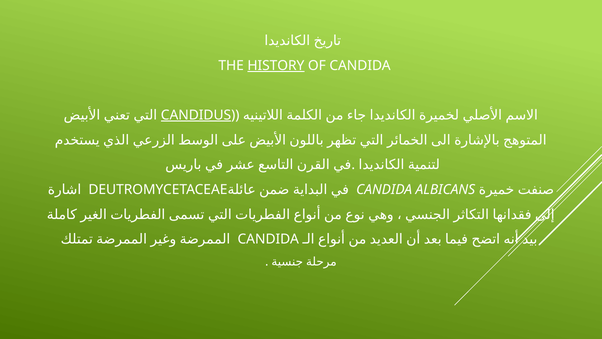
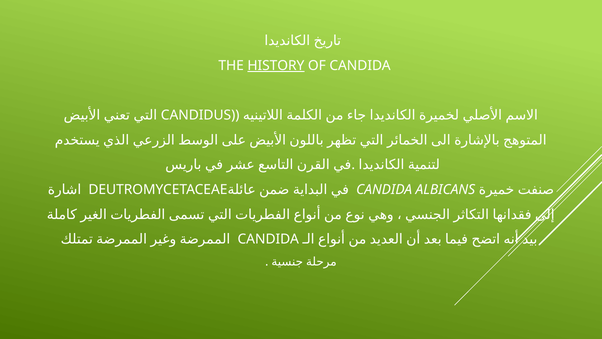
CANDIDUS underline: present -> none (196, 115)
